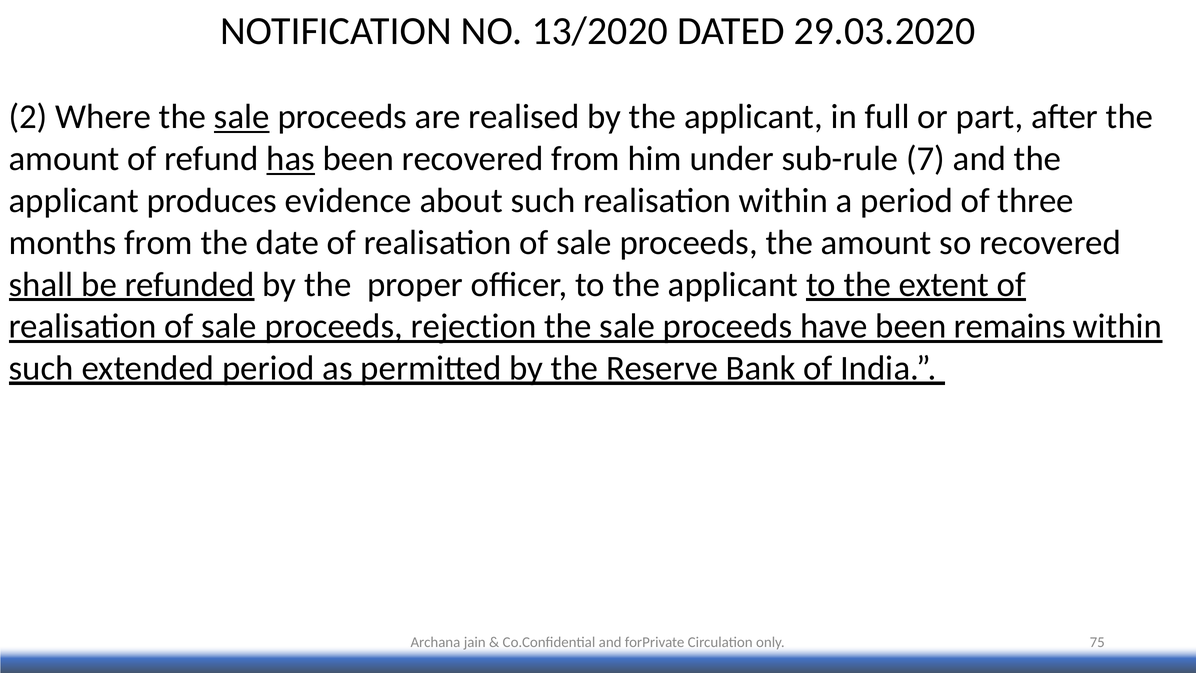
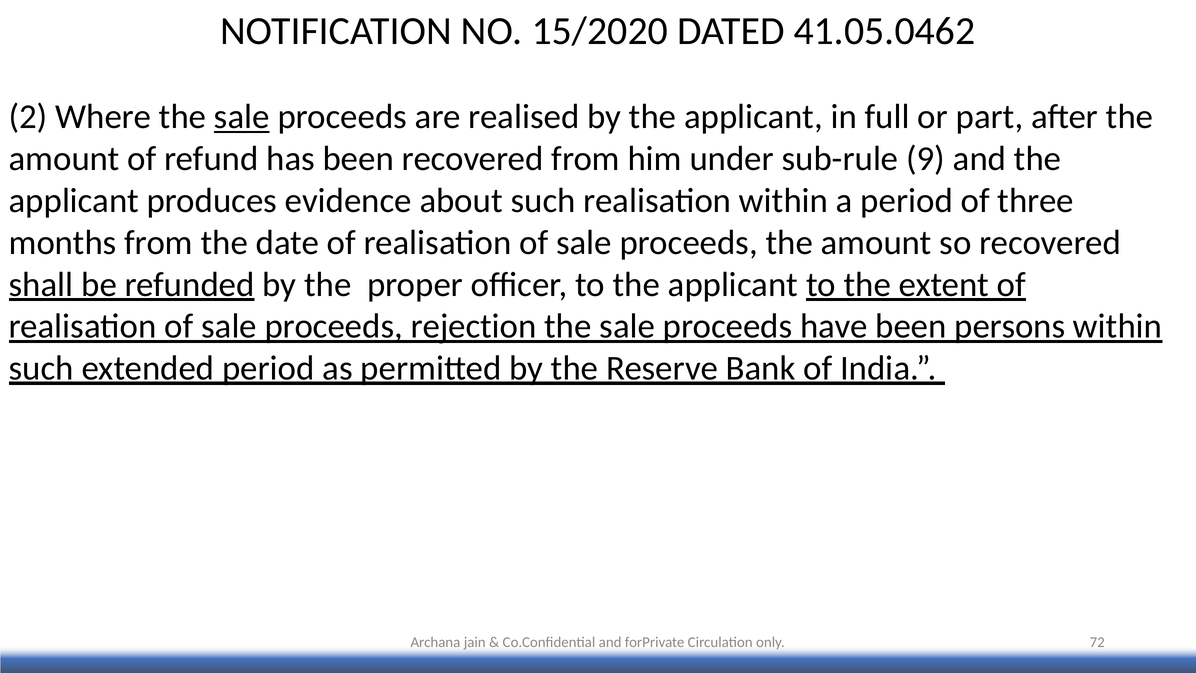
13/2020: 13/2020 -> 15/2020 (600, 31)
29.03.2020: 29.03.2020 -> 41.05.0462 (884, 31)
has underline: present -> none (291, 159)
7: 7 -> 9 (926, 159)
remains: remains -> persons (1010, 326)
75: 75 -> 72 (1097, 642)
